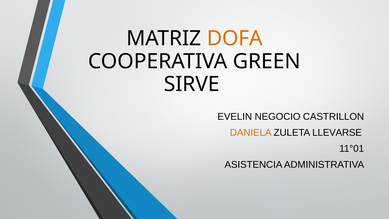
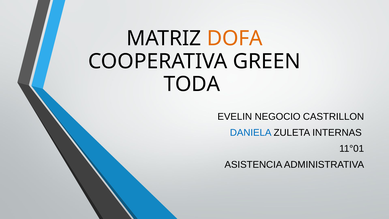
SIRVE: SIRVE -> TODA (192, 84)
DANIELA colour: orange -> blue (251, 133)
LLEVARSE: LLEVARSE -> INTERNAS (337, 133)
